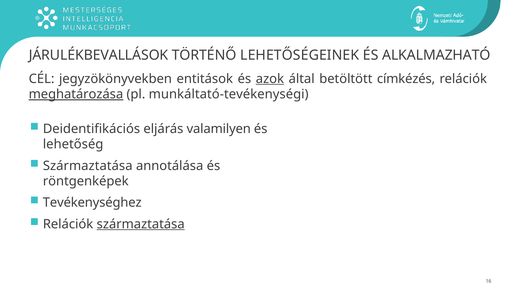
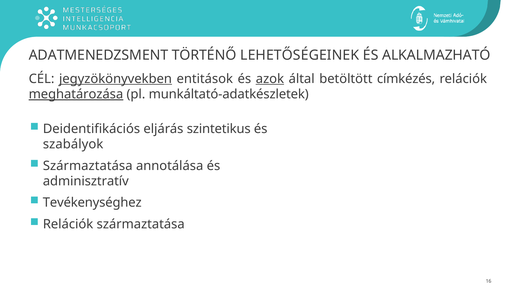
JÁRULÉKBEVALLÁSOK: JÁRULÉKBEVALLÁSOK -> ADATMENEDZSMENT (98, 55)
jegyzökönyvekben underline: none -> present (115, 79)
munkáltató-tevékenységi: munkáltató-tevékenységi -> munkáltató-adatkészletek (229, 94)
valamilyen: valamilyen -> szintetikus (219, 129)
lehetőség: lehetőség -> szabályok (73, 145)
röntgenképek: röntgenképek -> adminisztratív (86, 182)
származtatása underline: present -> none (141, 225)
